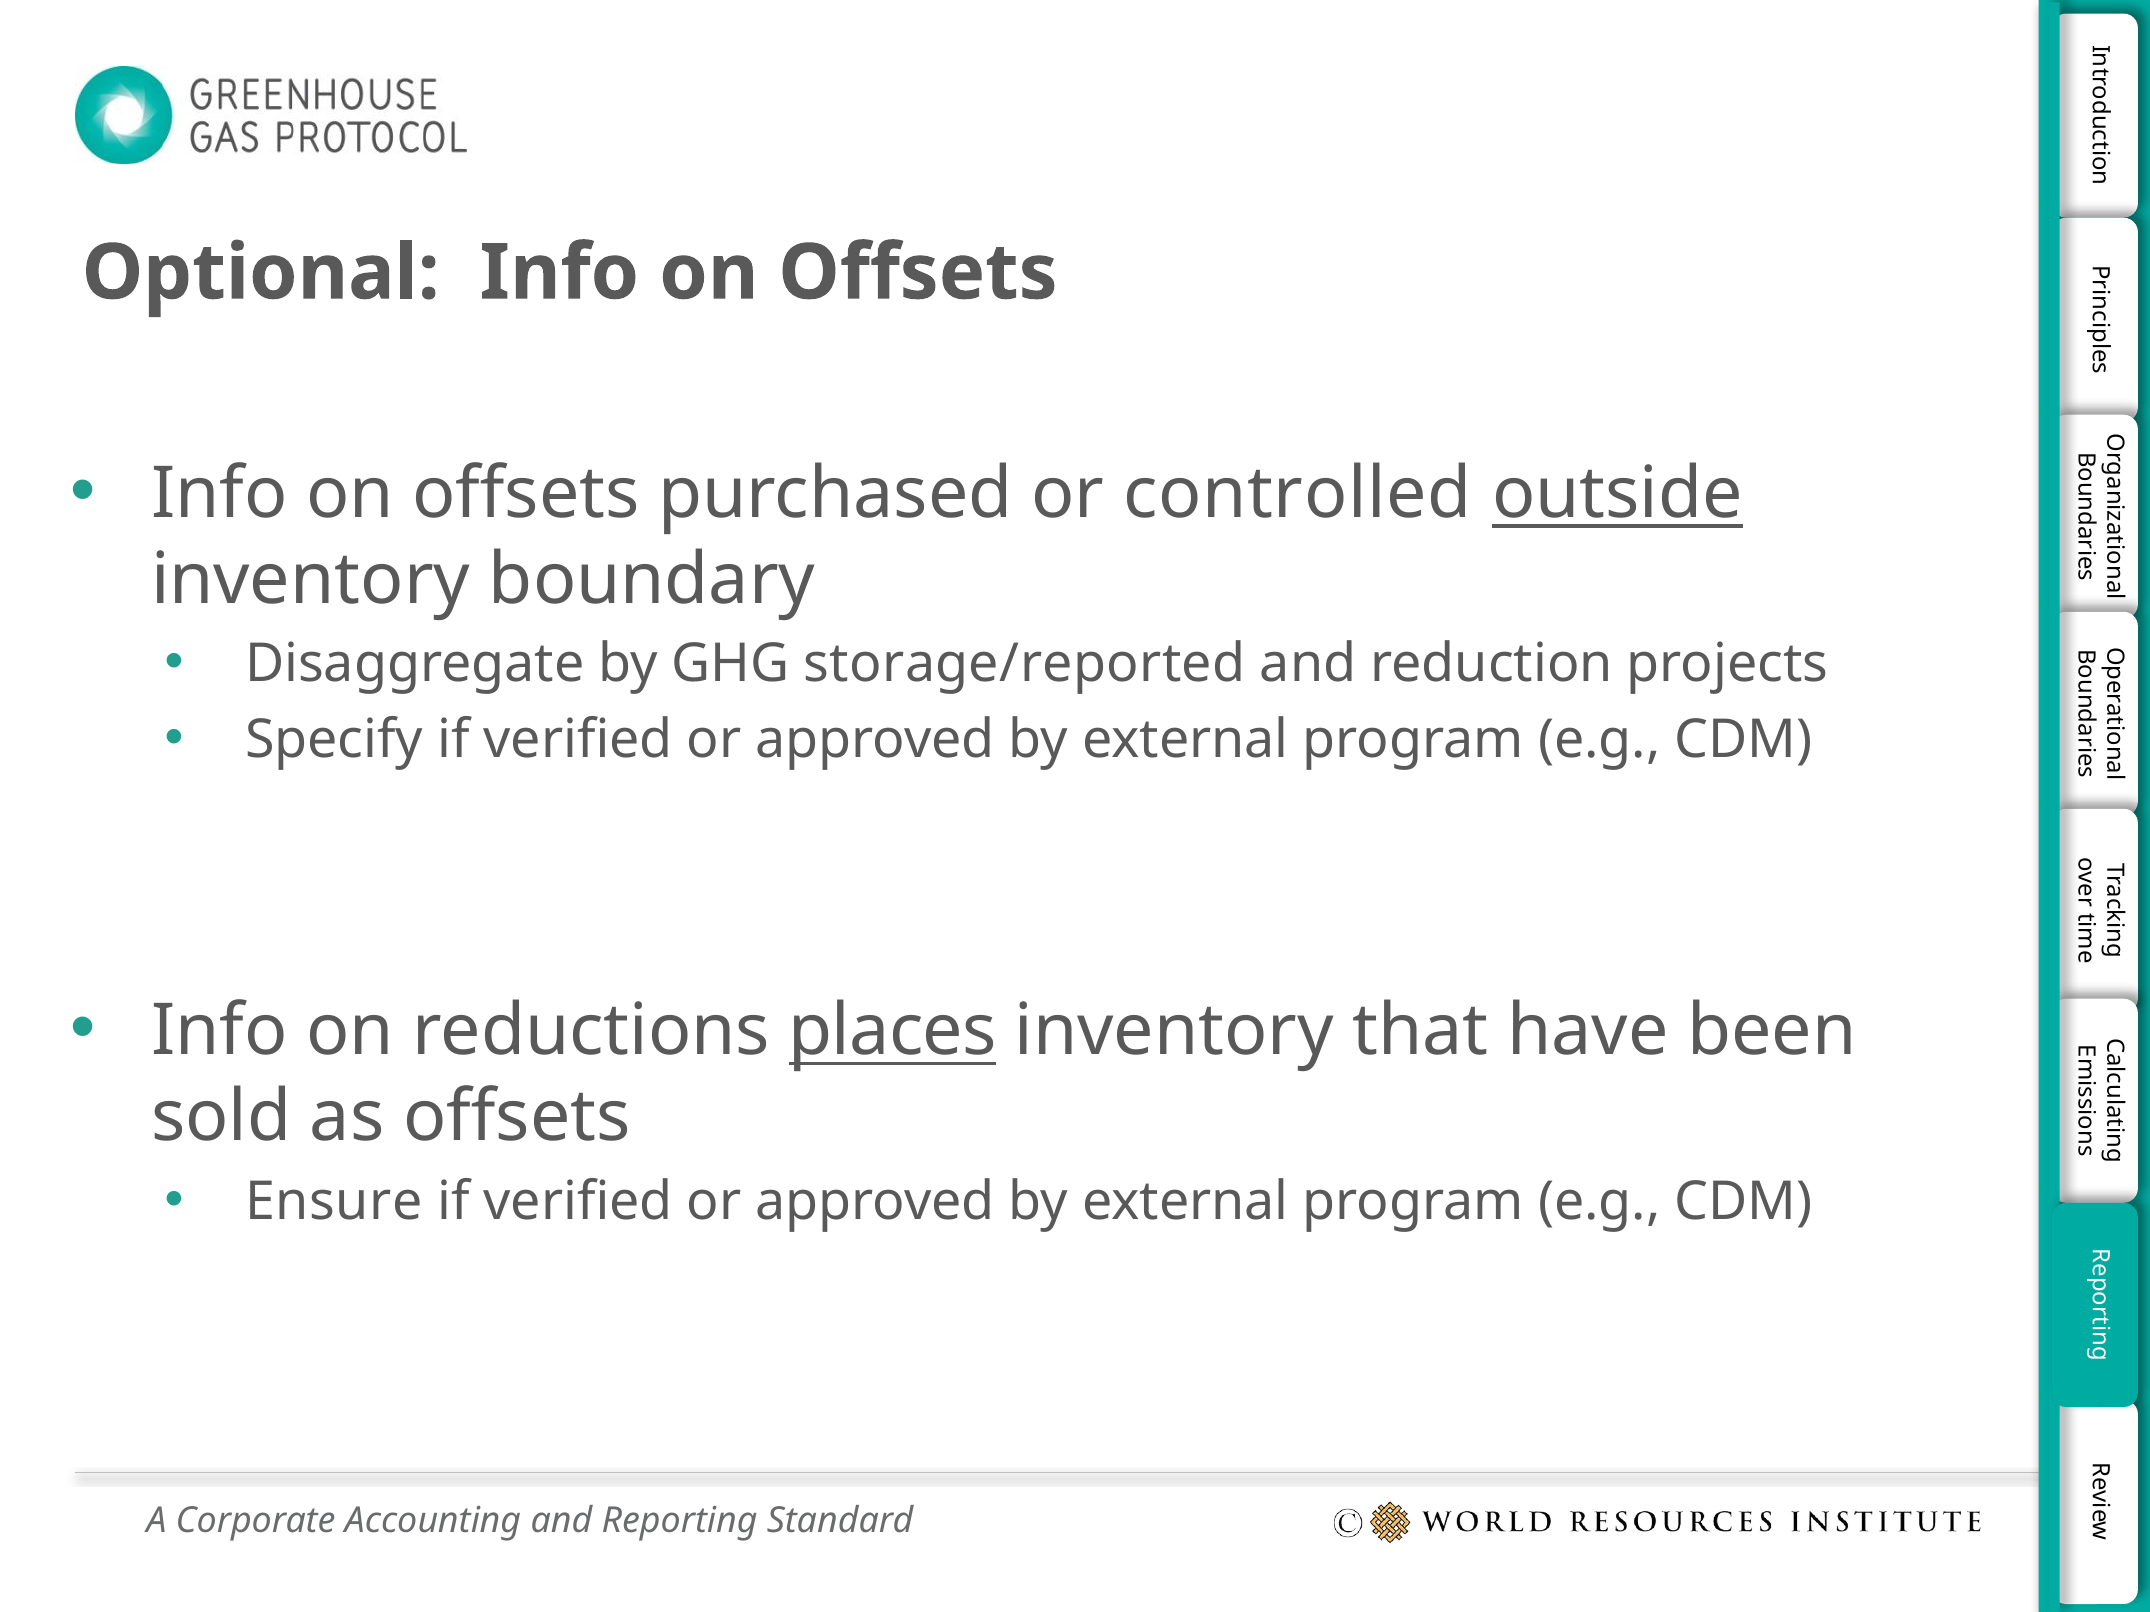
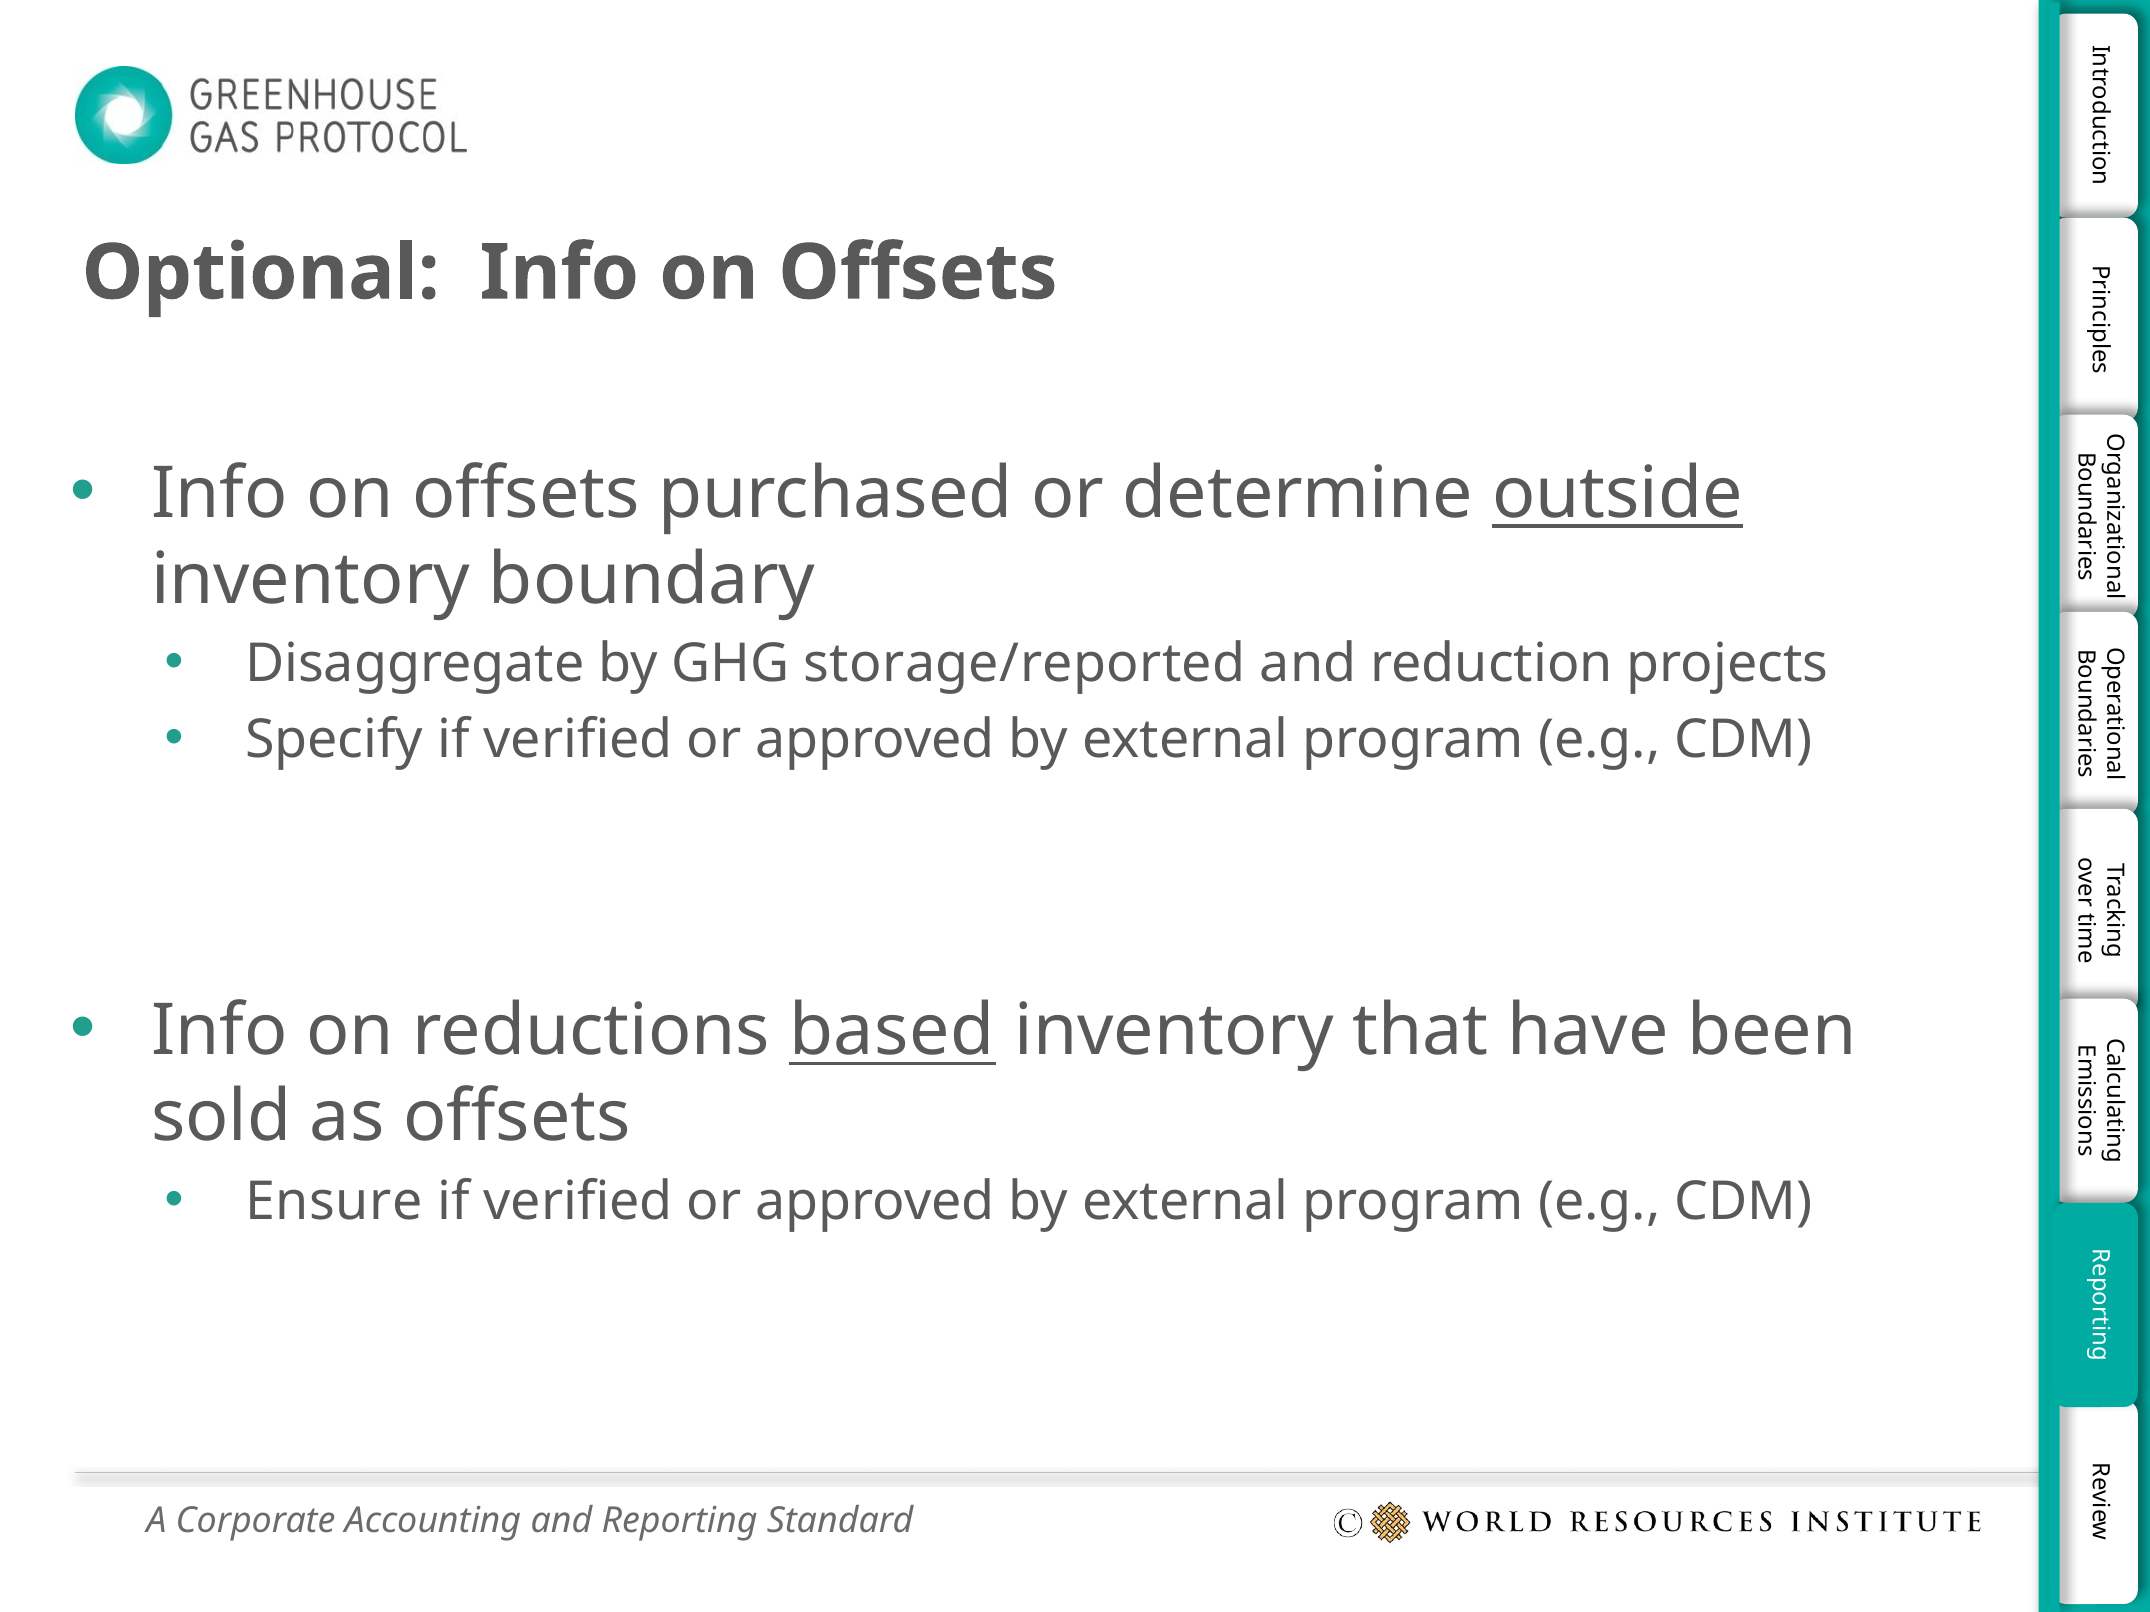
controlled: controlled -> determine (1298, 494)
places: places -> based (892, 1031)
